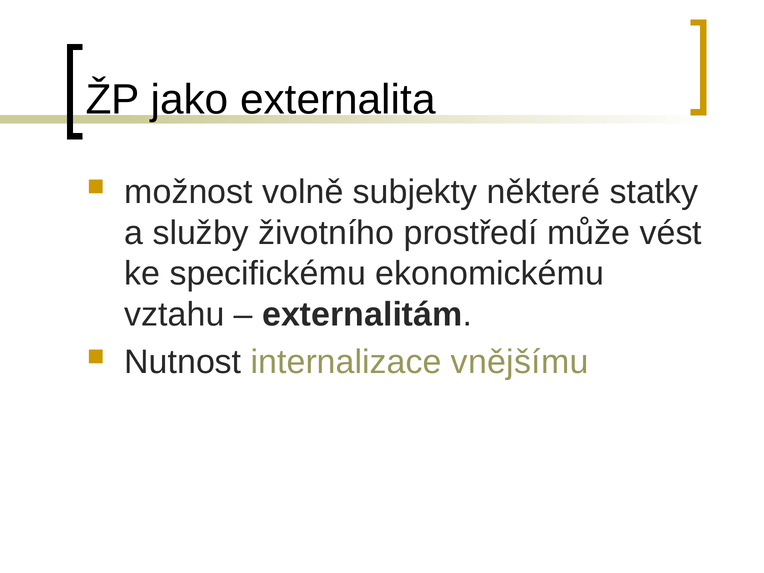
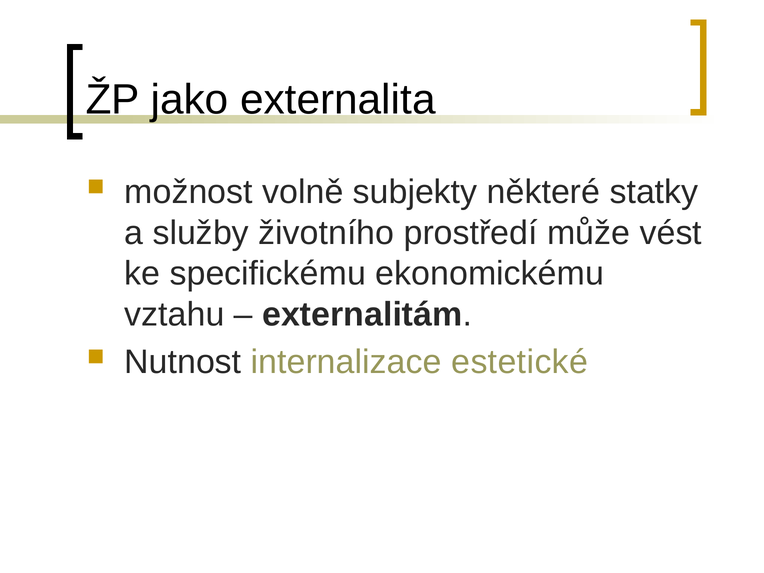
vnějšímu: vnějšímu -> estetické (520, 362)
